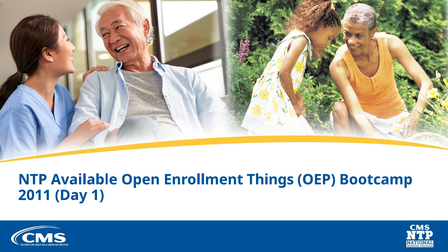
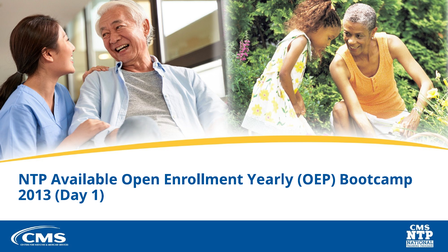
Things: Things -> Yearly (270, 180)
2011: 2011 -> 2013 (35, 195)
